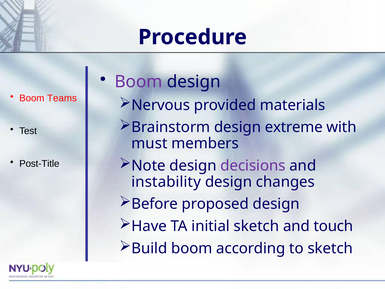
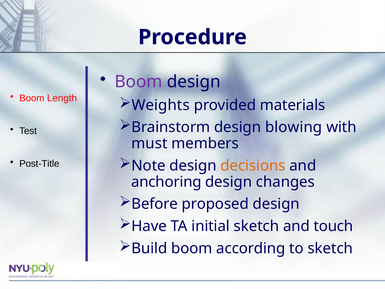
Teams: Teams -> Length (62, 98)
Nervous: Nervous -> Weights (161, 105)
extreme: extreme -> blowing (294, 127)
decisions colour: purple -> orange (253, 165)
instability: instability -> anchoring (166, 182)
